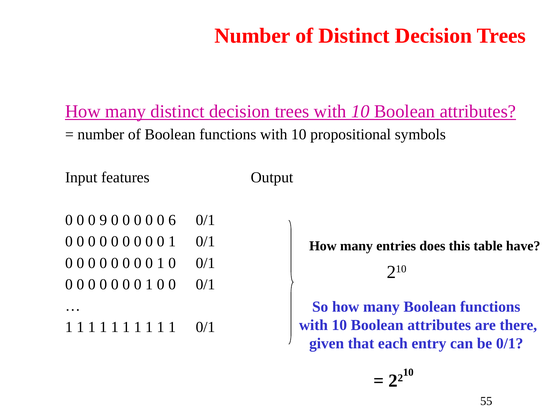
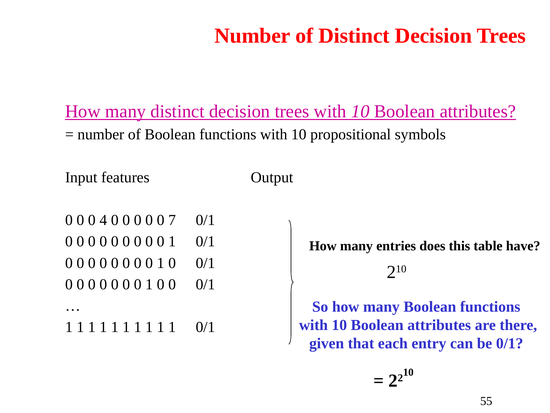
9: 9 -> 4 (103, 220)
6: 6 -> 7 (172, 220)
